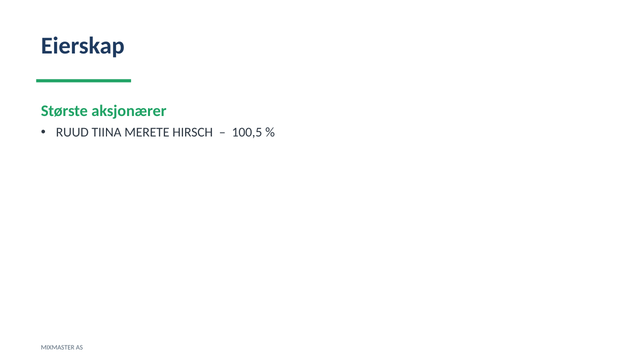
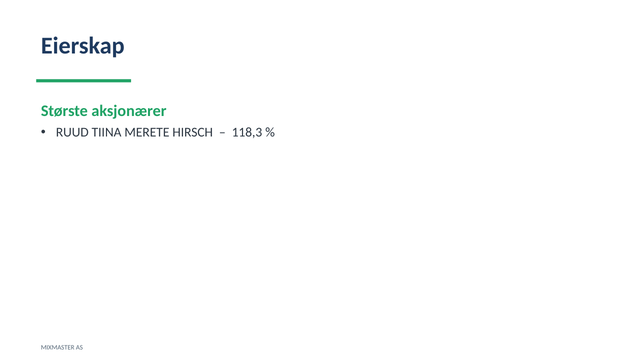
100,5: 100,5 -> 118,3 (247, 132)
